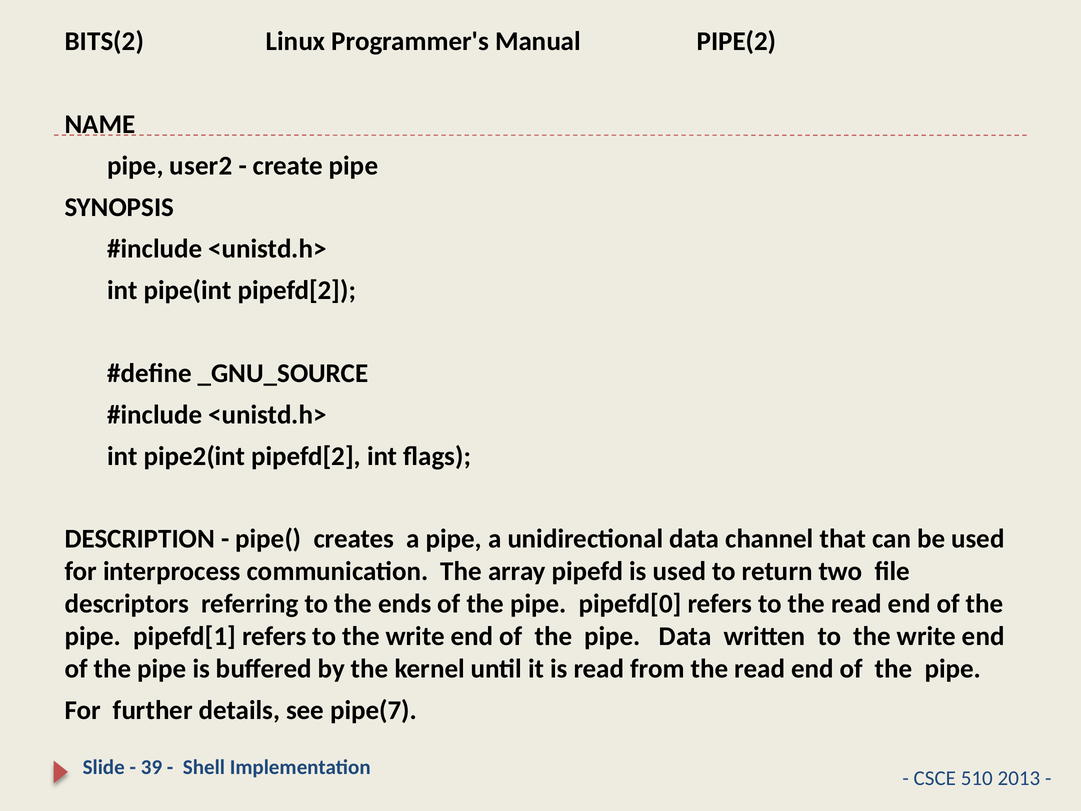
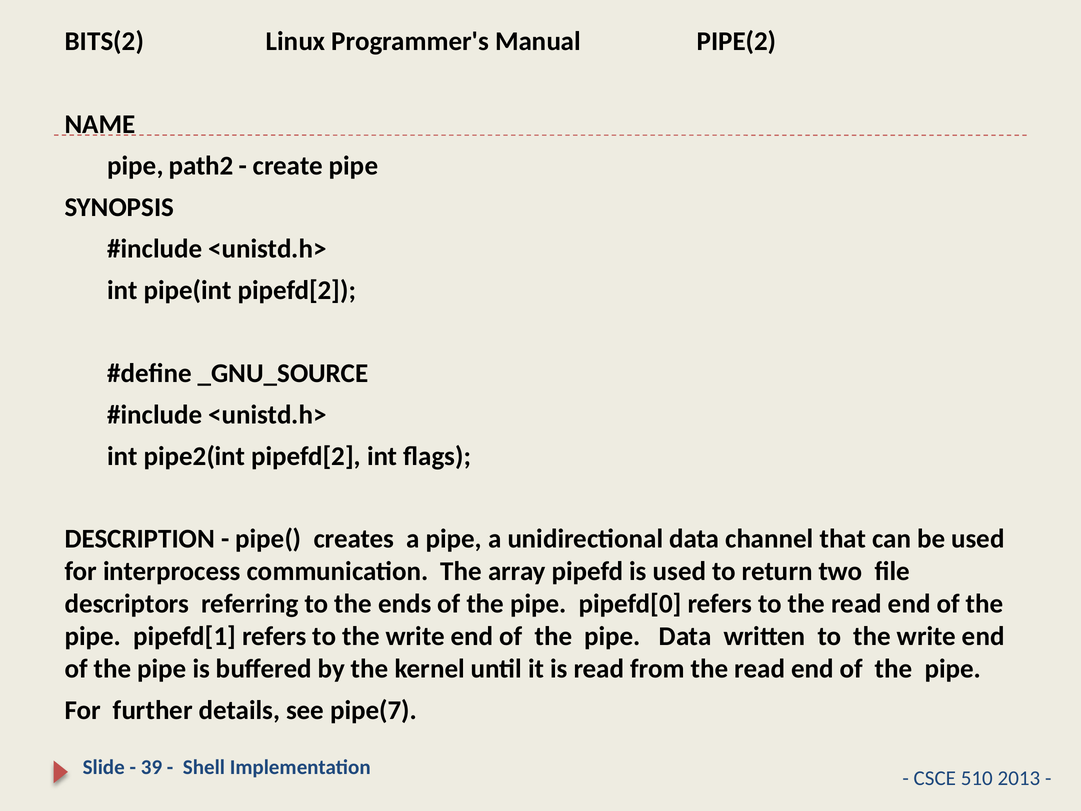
user2: user2 -> path2 (201, 166)
